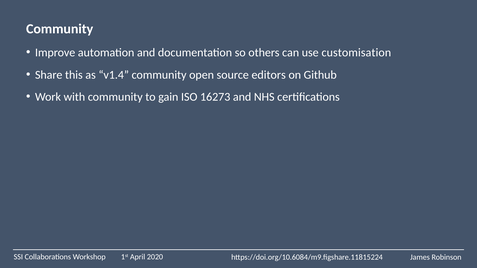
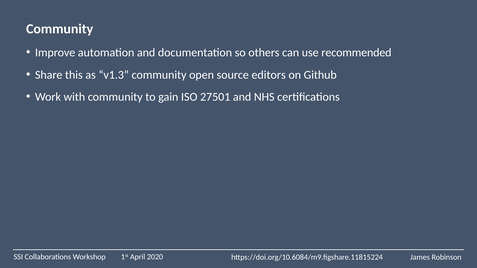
customisation: customisation -> recommended (356, 53)
v1.4: v1.4 -> v1.3 (114, 75)
16273: 16273 -> 27501 (215, 97)
